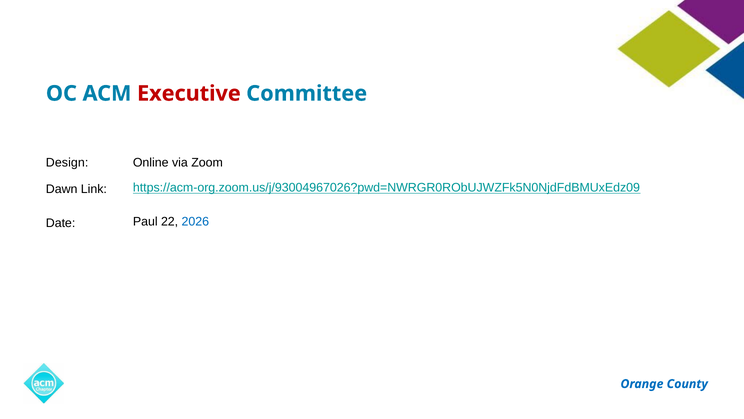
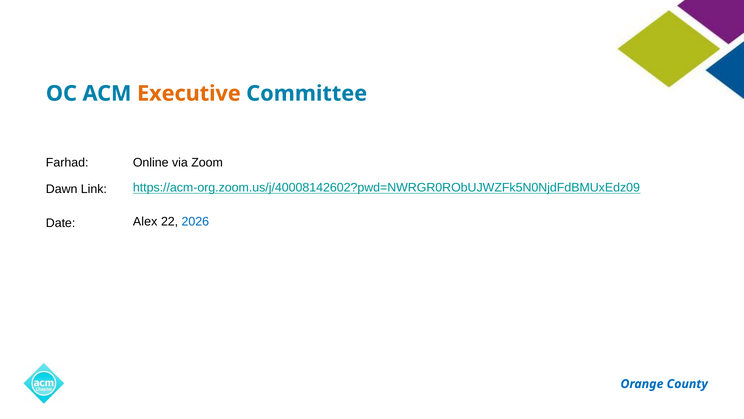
Executive colour: red -> orange (189, 93)
Design: Design -> Farhad (67, 163)
https://acm-org.zoom.us/j/93004967026?pwd=NWRGR0RObUJWZFk5N0NjdFdBMUxEdz09: https://acm-org.zoom.us/j/93004967026?pwd=NWRGR0RObUJWZFk5N0NjdFdBMUxEdz09 -> https://acm-org.zoom.us/j/40008142602?pwd=NWRGR0RObUJWZFk5N0NjdFdBMUxEdz09 (386, 187)
Paul: Paul -> Alex (145, 222)
